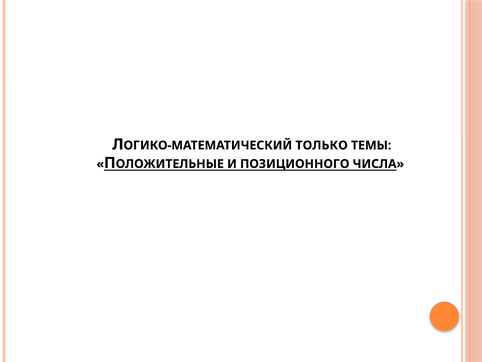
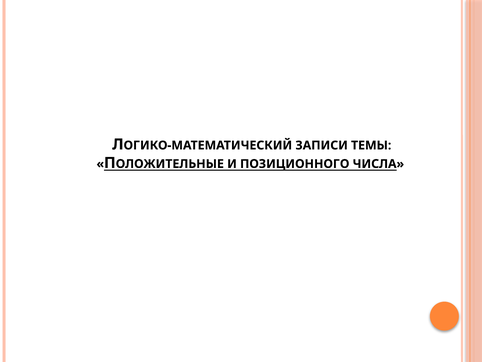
ТОЛЬКО: ТОЛЬКО -> ЗАПИСИ (322, 145)
